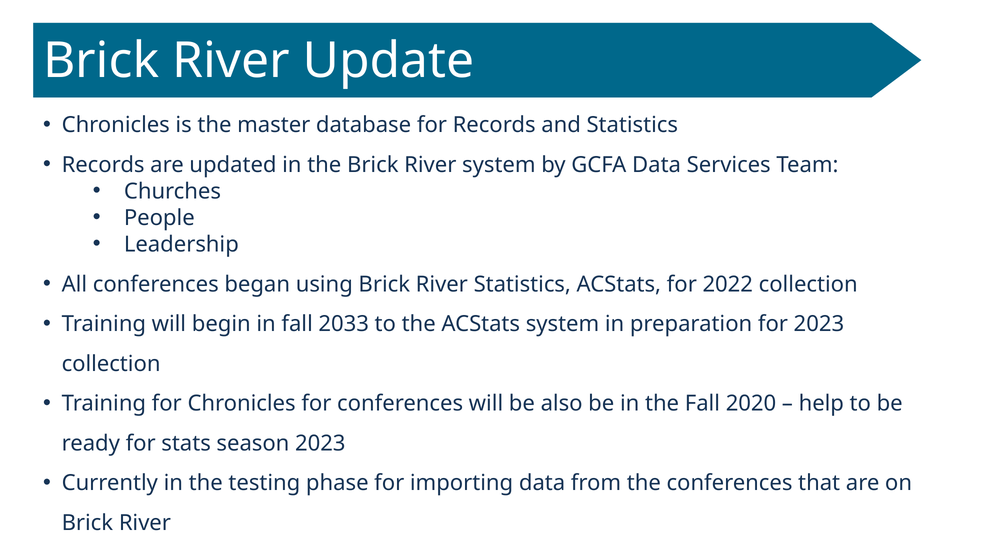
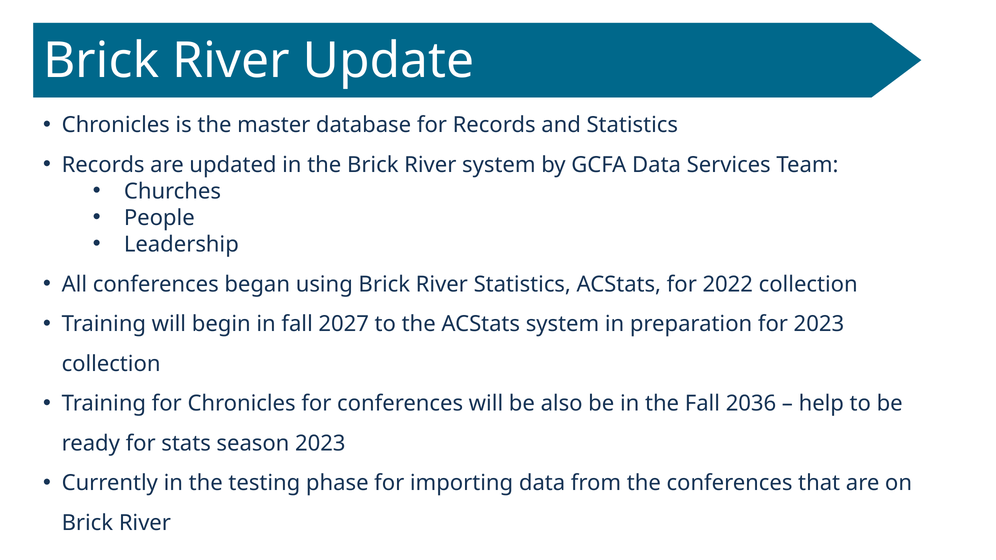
2033: 2033 -> 2027 (344, 324)
2020: 2020 -> 2036 (751, 404)
